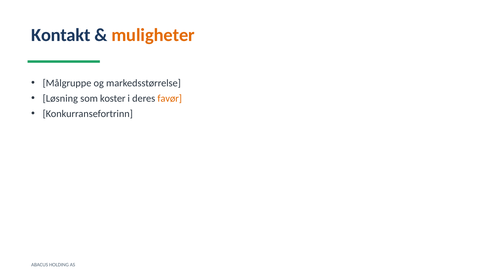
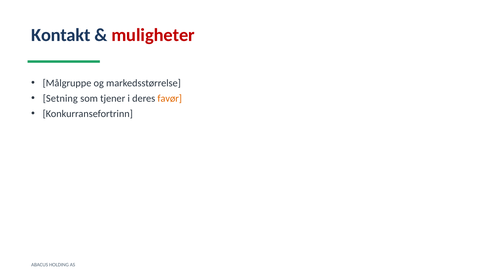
muligheter colour: orange -> red (153, 35)
Løsning: Løsning -> Setning (60, 98)
koster: koster -> tjener (113, 98)
